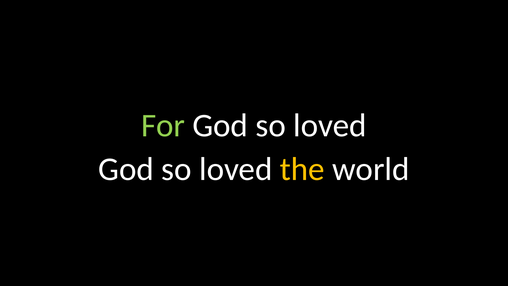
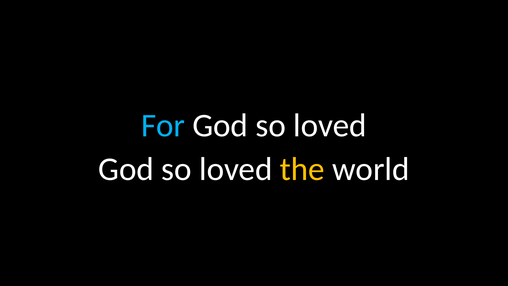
For colour: light green -> light blue (163, 125)
